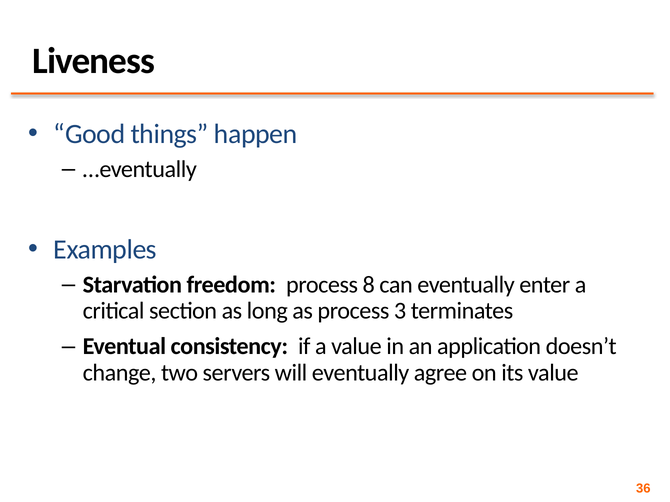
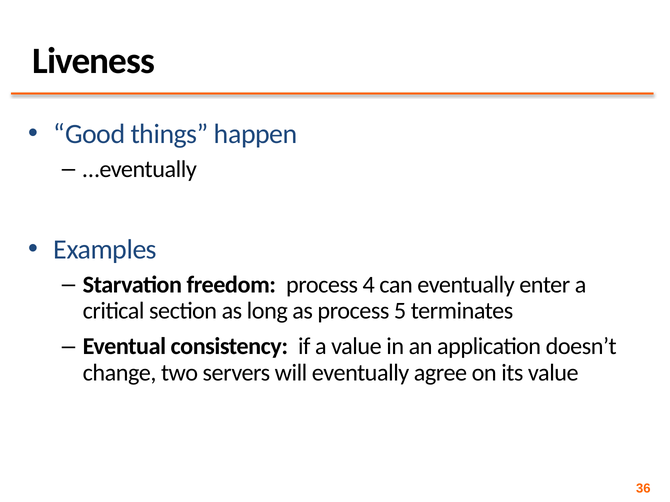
8: 8 -> 4 (369, 285)
3: 3 -> 5 (400, 311)
